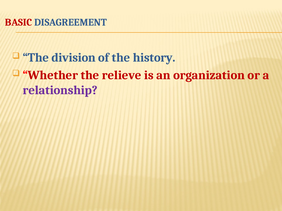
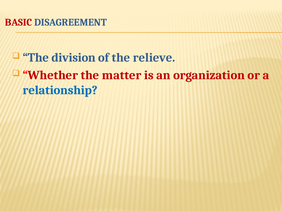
history: history -> relieve (154, 58)
relieve: relieve -> matter (122, 75)
relationship colour: purple -> blue (60, 90)
